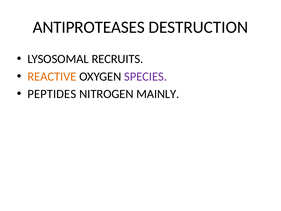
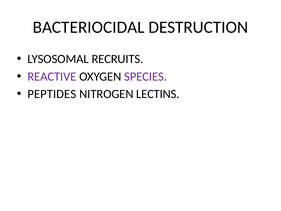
ANTIPROTEASES: ANTIPROTEASES -> BACTERIOCIDAL (89, 27)
REACTIVE colour: orange -> purple (52, 76)
MAINLY: MAINLY -> LECTINS (158, 94)
